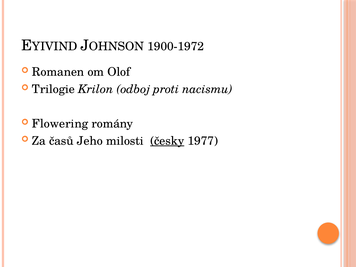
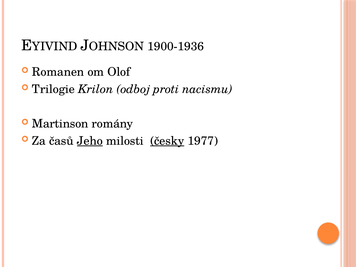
1900-1972: 1900-1972 -> 1900-1936 (176, 47)
Flowering: Flowering -> Martinson (60, 124)
Jeho underline: none -> present (90, 141)
